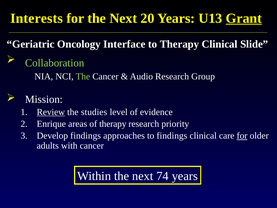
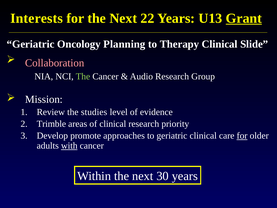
20: 20 -> 22 (147, 18)
Interface: Interface -> Planning (124, 44)
Collaboration colour: light green -> pink (55, 63)
Review underline: present -> none (51, 112)
Enrique: Enrique -> Trimble (51, 124)
of therapy: therapy -> clinical (113, 124)
Develop findings: findings -> promote (86, 136)
to findings: findings -> geriatric (172, 136)
with underline: none -> present (69, 145)
74: 74 -> 30 (163, 176)
